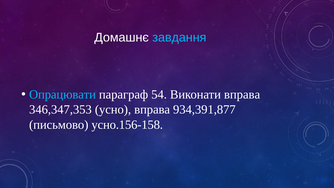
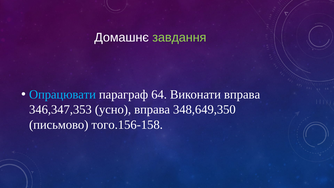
завдання colour: light blue -> light green (179, 38)
54: 54 -> 64 (159, 94)
934,391,877: 934,391,877 -> 348,649,350 (204, 110)
усно.156-158: усно.156-158 -> того.156-158 (127, 125)
